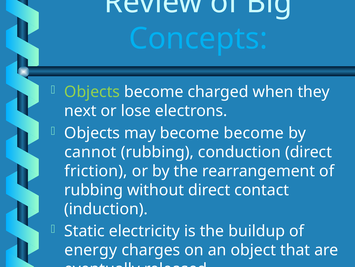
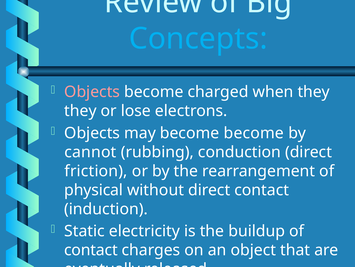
Objects colour: light green -> pink (92, 92)
next: next -> they (80, 111)
rubbing: rubbing -> physical (94, 190)
energy: energy -> contact (91, 250)
